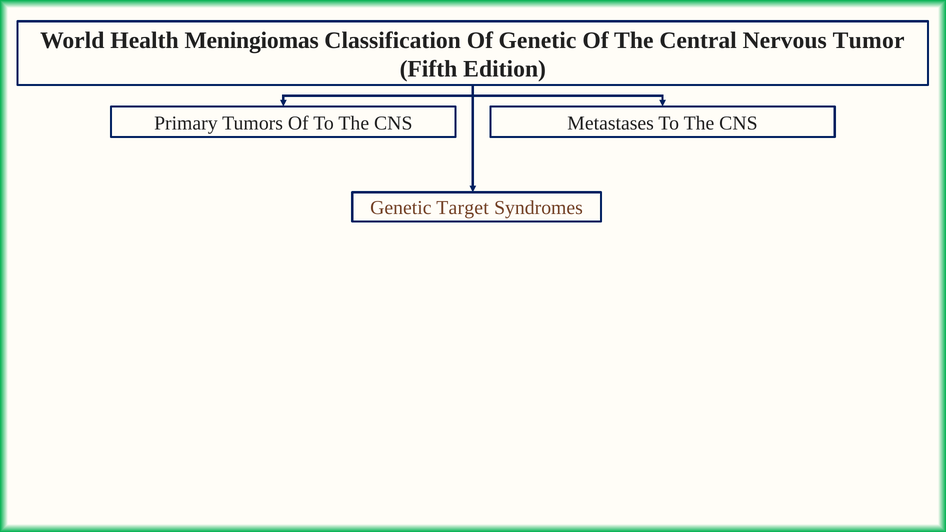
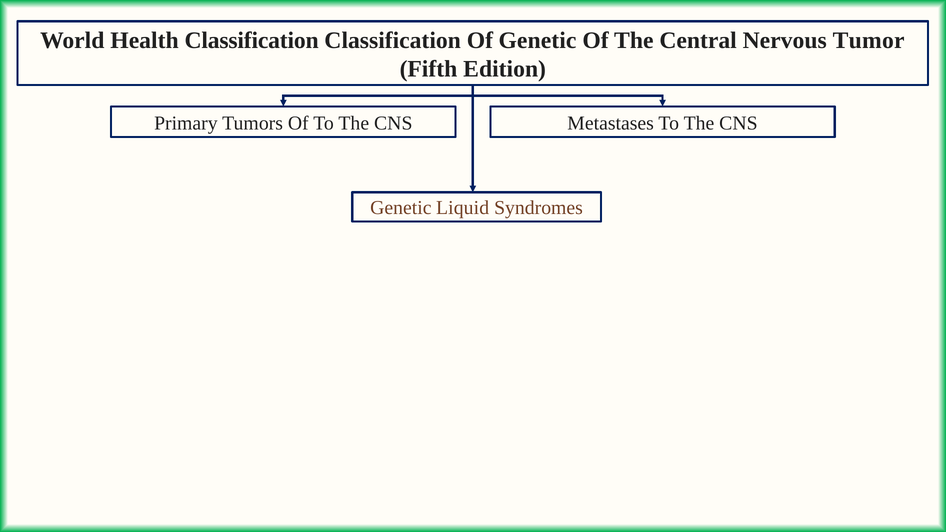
Health Meningiomas: Meningiomas -> Classification (252, 41)
Target: Target -> Liquid (463, 208)
